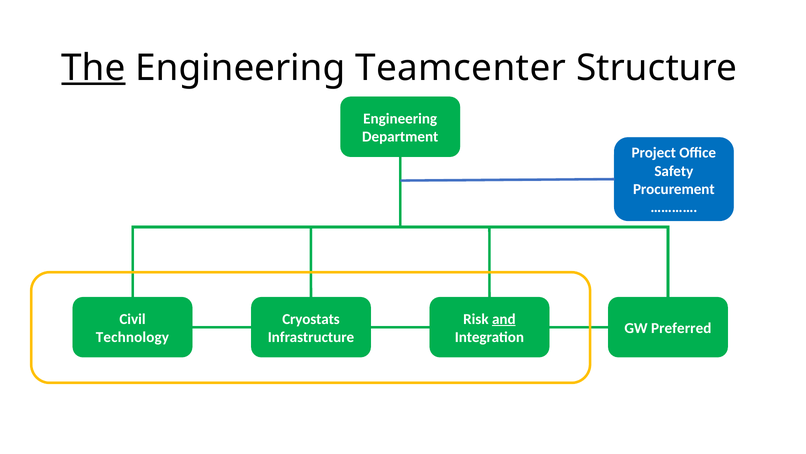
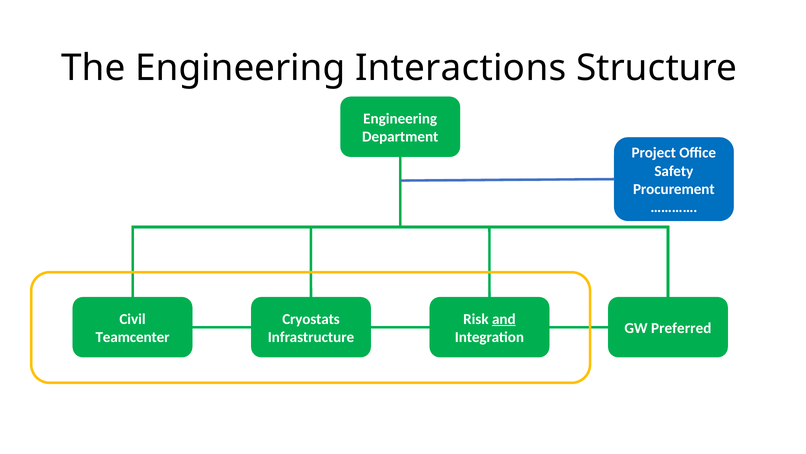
The underline: present -> none (94, 68)
Teamcenter: Teamcenter -> Interactions (461, 68)
Technology: Technology -> Teamcenter (133, 337)
